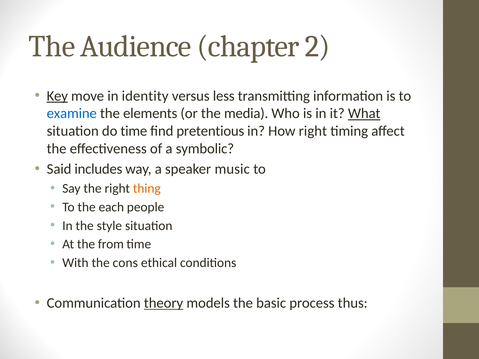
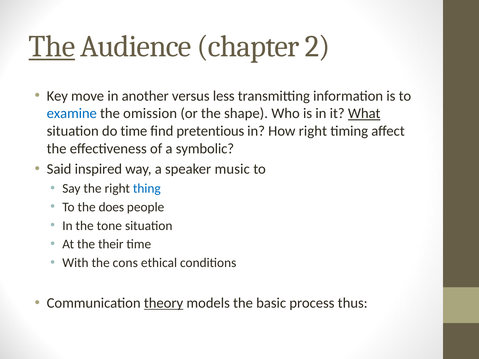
The underline: none -> present (52, 46)
Key underline: present -> none (57, 96)
identity: identity -> another (145, 96)
elements: elements -> omission (150, 114)
media: media -> shape (246, 114)
includes: includes -> inspired (98, 169)
thing colour: orange -> blue (147, 189)
each: each -> does (111, 207)
style: style -> tone (109, 226)
from: from -> their (111, 244)
